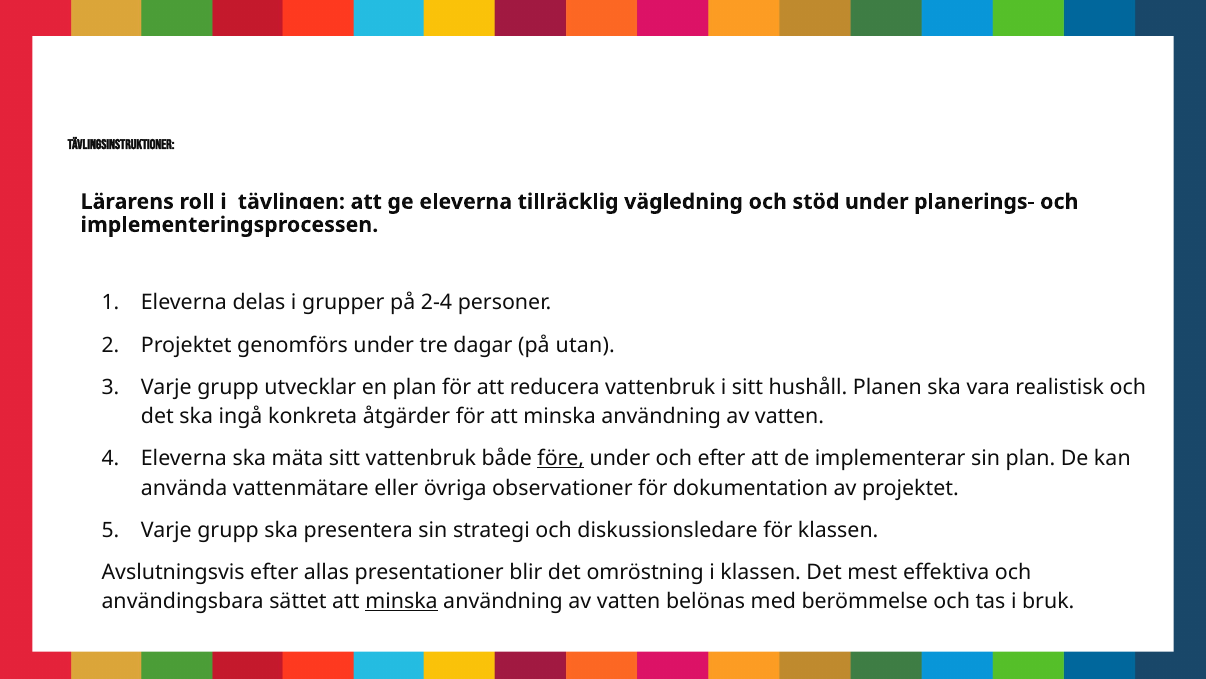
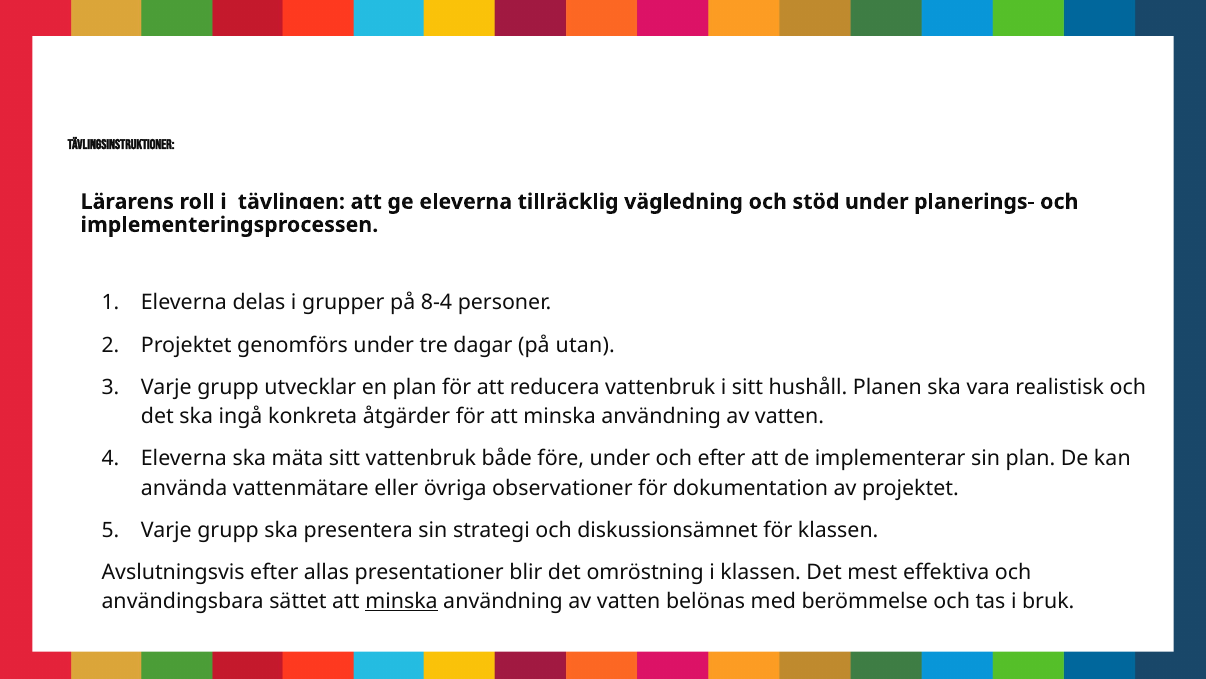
2-4: 2-4 -> 8-4 (437, 303)
före underline: present -> none (561, 458)
diskussionsledare: diskussionsledare -> diskussionsämnet (668, 530)
